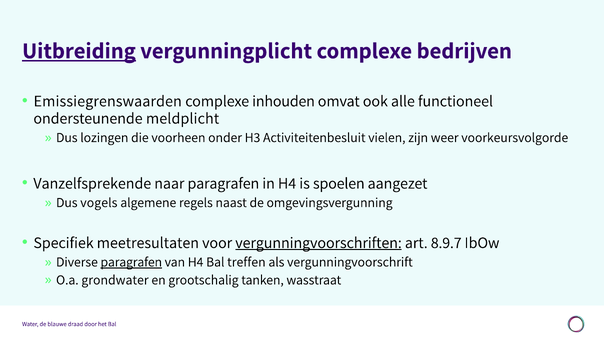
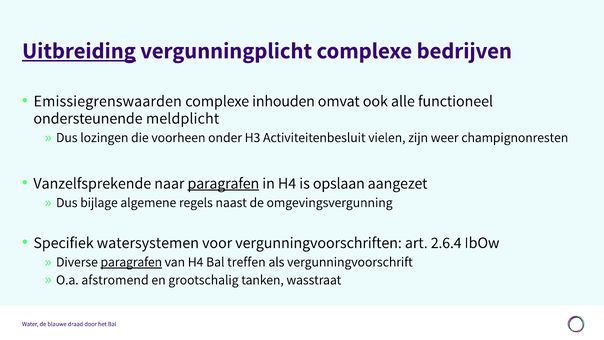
voorkeursvolgorde: voorkeursvolgorde -> champignonresten (515, 137)
paragrafen underline: none -> present (223, 183)
spoelen: spoelen -> opslaan (339, 183)
vogels: vogels -> bijlage (99, 202)
meetresultaten: meetresultaten -> watersystemen (148, 243)
vergunningvoorschriften underline: present -> none (319, 243)
8.9.7: 8.9.7 -> 2.6.4 (446, 243)
grondwater: grondwater -> afstromend (115, 280)
